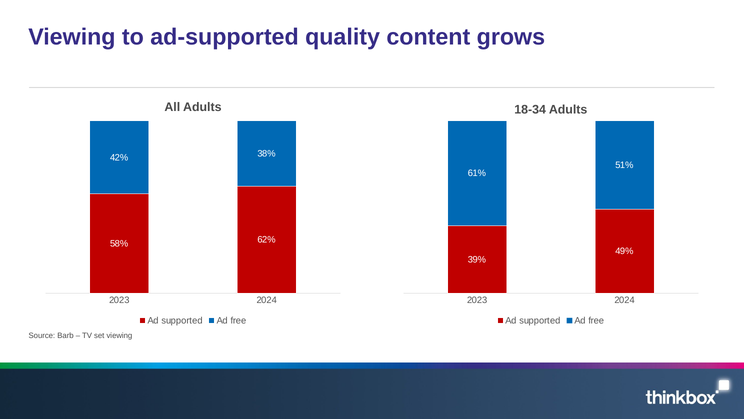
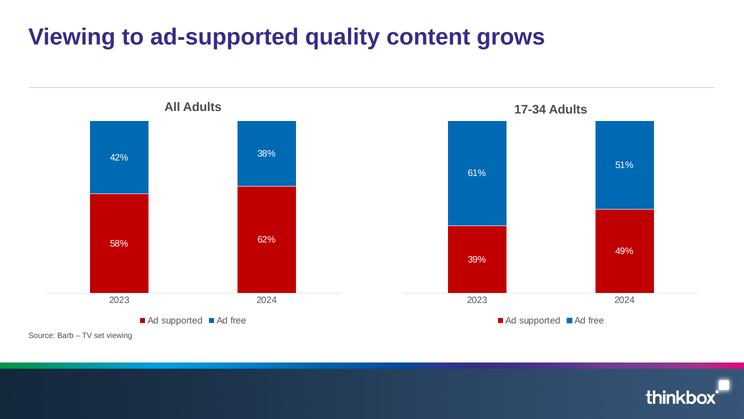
18-34: 18-34 -> 17-34 (530, 109)
